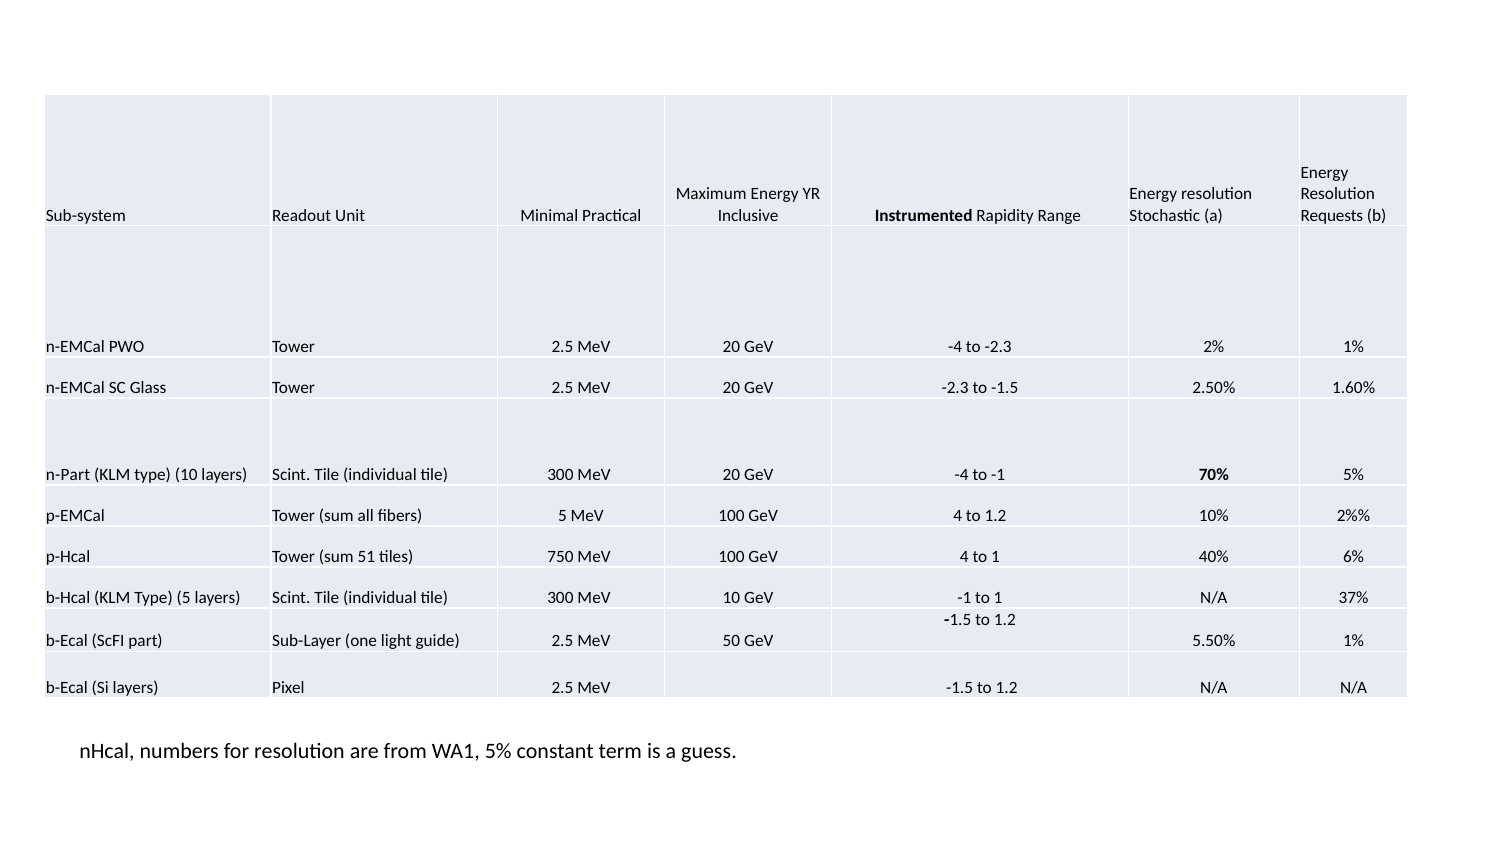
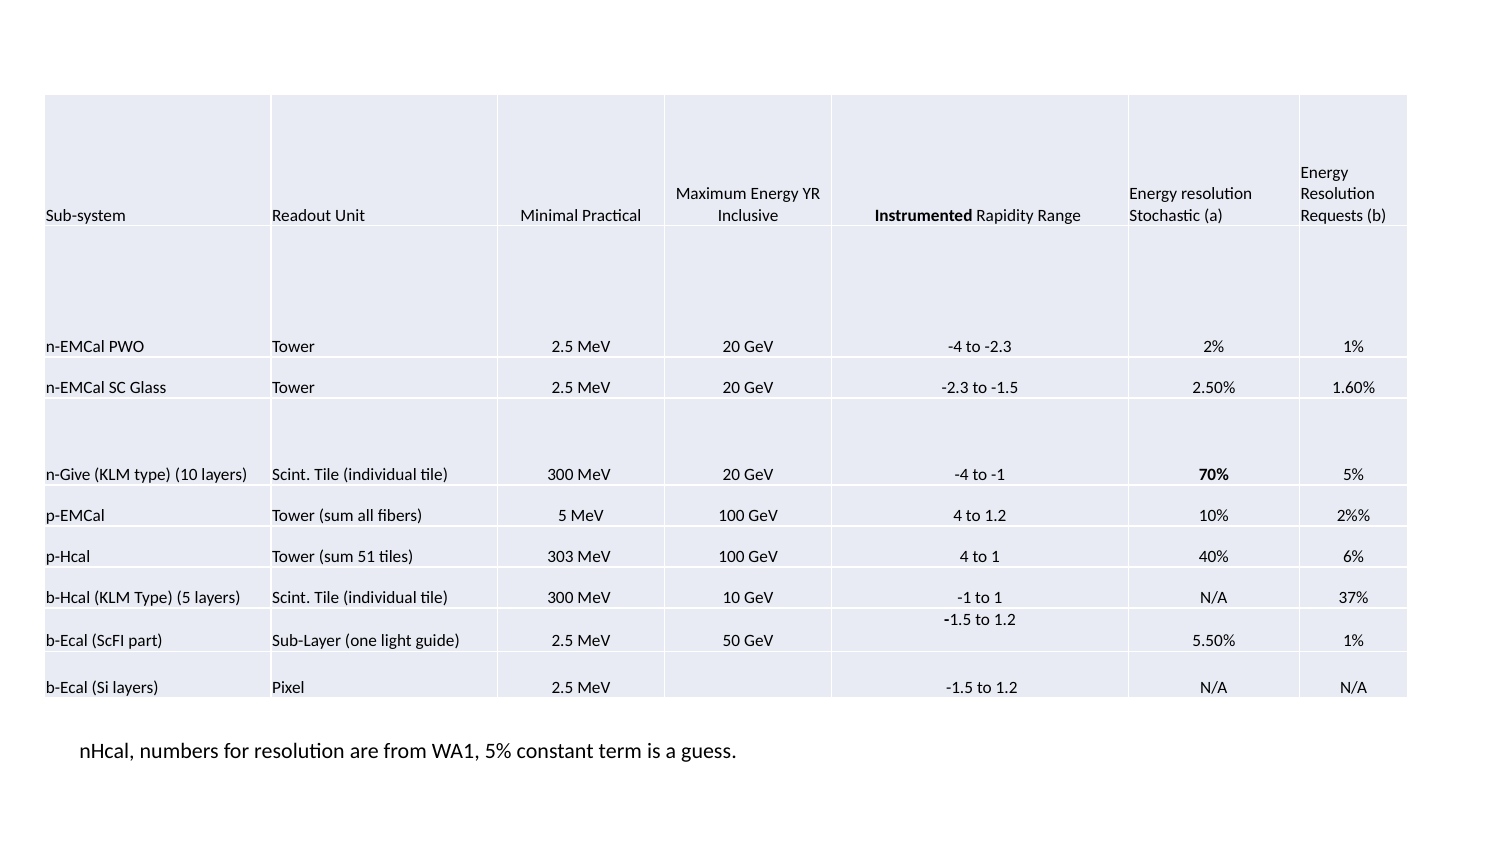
n-Part: n-Part -> n-Give (68, 475)
750: 750 -> 303 (560, 557)
